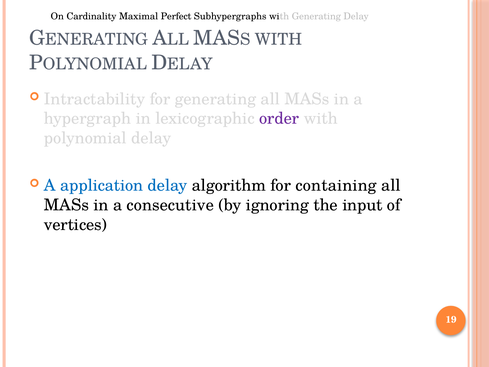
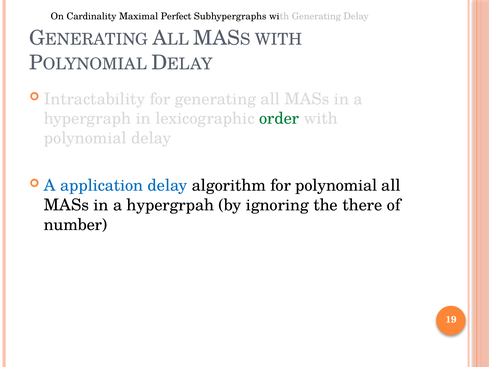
order colour: purple -> green (279, 119)
for containing: containing -> polynomial (336, 185)
consecutive: consecutive -> hypergrpah (170, 205)
input: input -> there (362, 205)
vertices: vertices -> number (76, 224)
